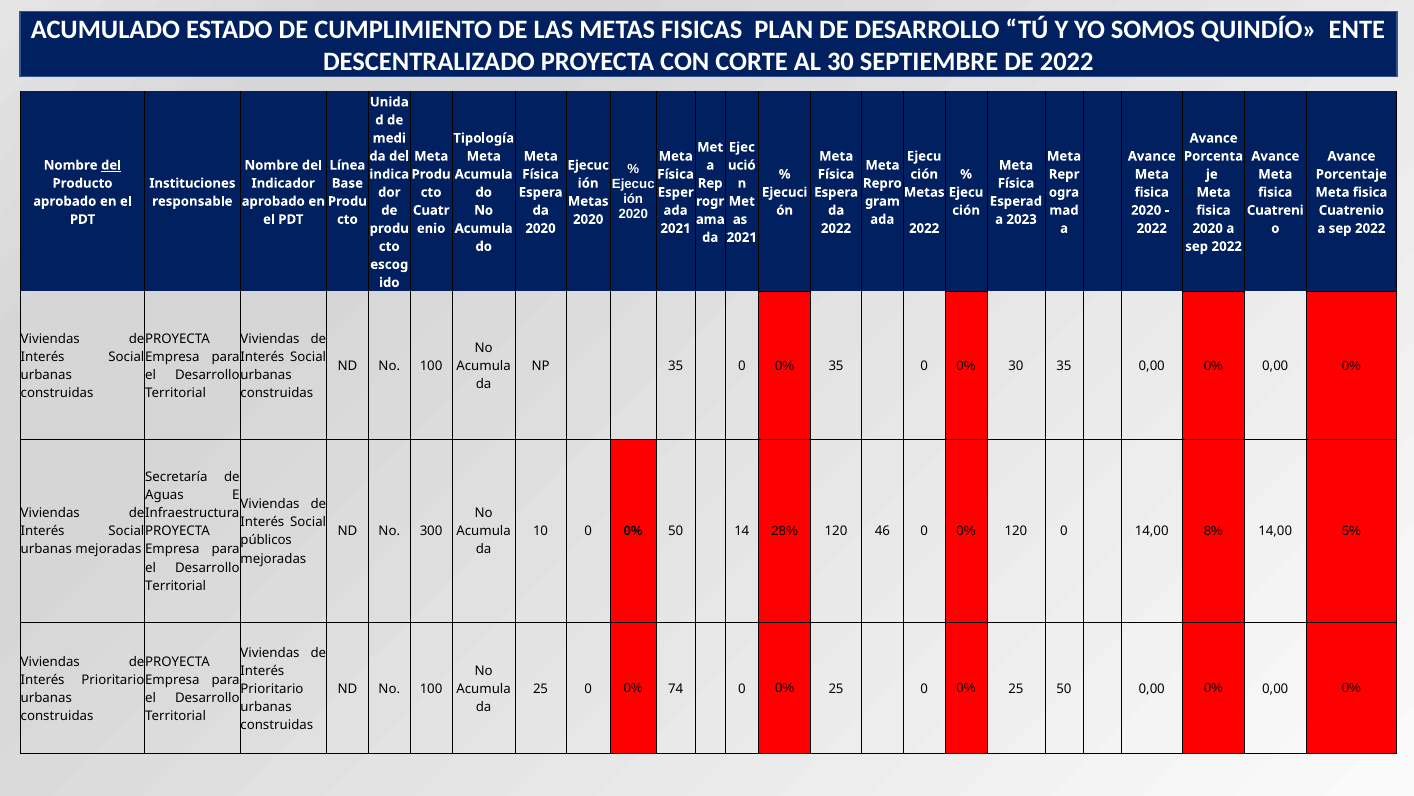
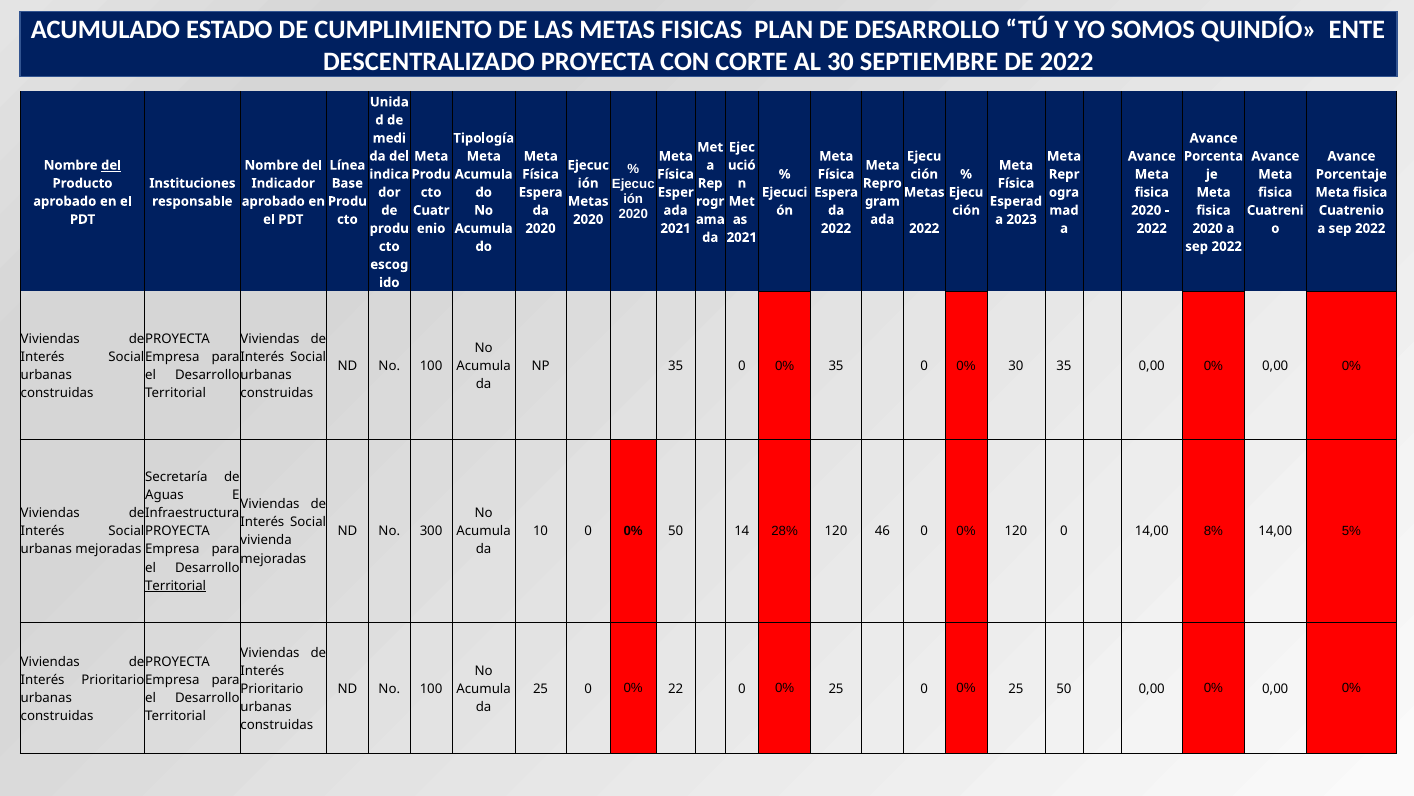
públicos: públicos -> vivienda (266, 540)
Territorial underline: none -> present (176, 585)
74: 74 -> 22 (676, 688)
